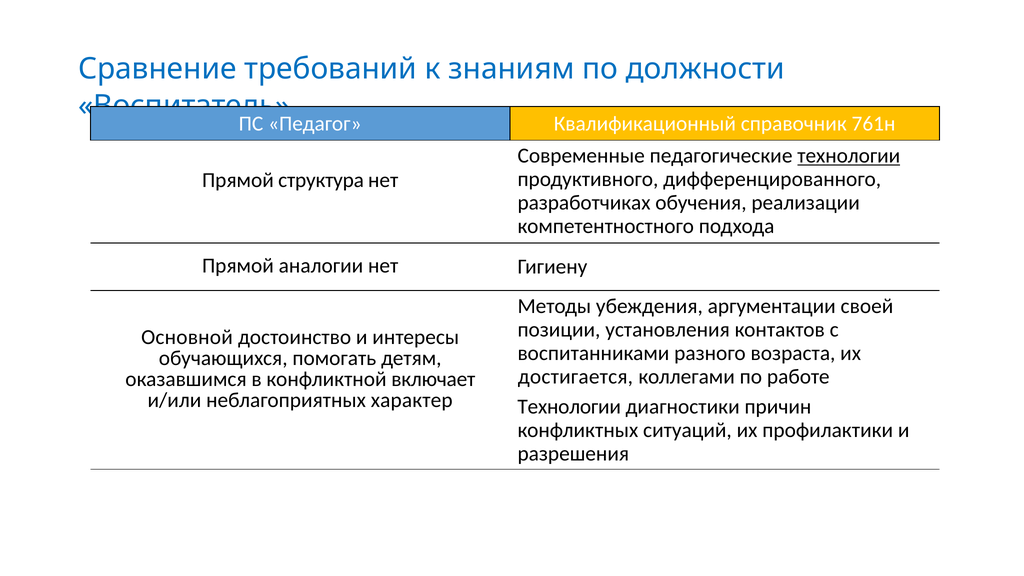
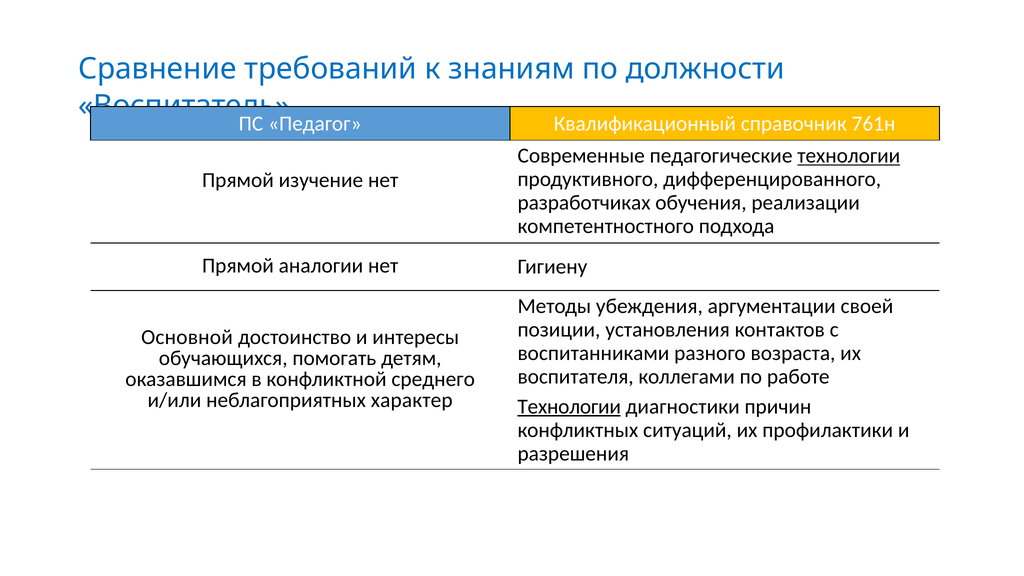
структура: структура -> изучение (321, 180)
достигается: достигается -> воспитателя (576, 377)
включает: включает -> среднего (433, 379)
Технологии underline: none -> present (569, 407)
